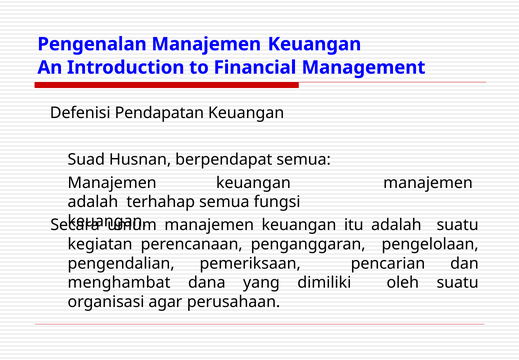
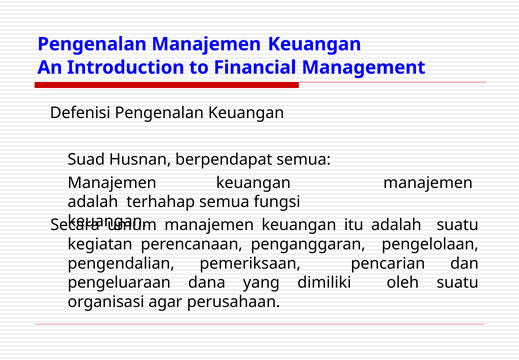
Defenisi Pendapatan: Pendapatan -> Pengenalan (159, 113)
menghambat: menghambat -> pengeluaraan (119, 282)
